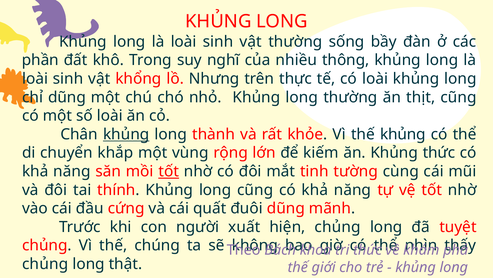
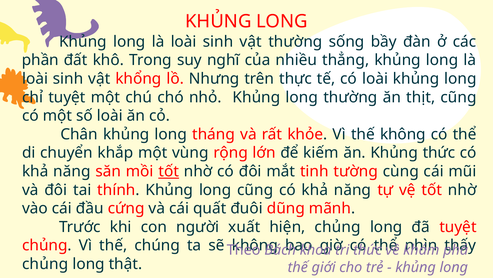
thông: thông -> thẳng (346, 60)
chỉ dũng: dũng -> tuyệt (67, 97)
khủng underline: present -> none (126, 134)
thành: thành -> tháng (214, 134)
thế khủng: khủng -> không (403, 134)
